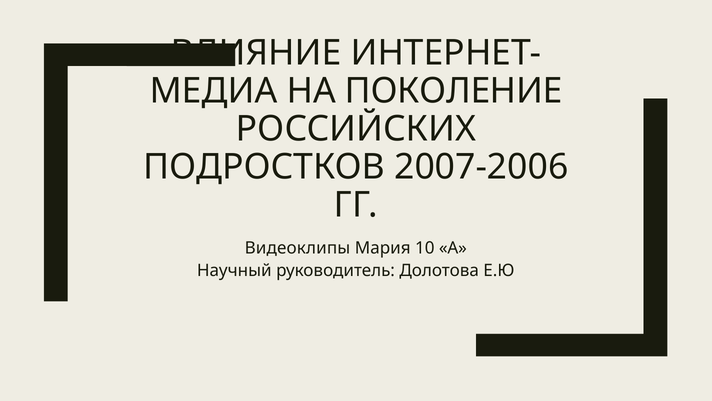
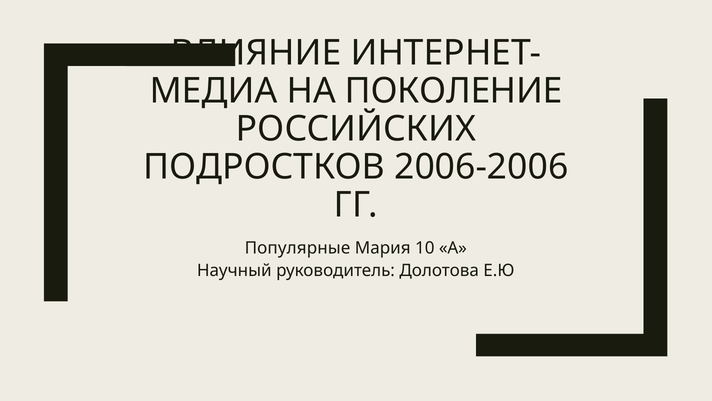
2007-2006: 2007-2006 -> 2006-2006 (481, 167)
Видеоклипы: Видеоклипы -> Популярные (297, 248)
